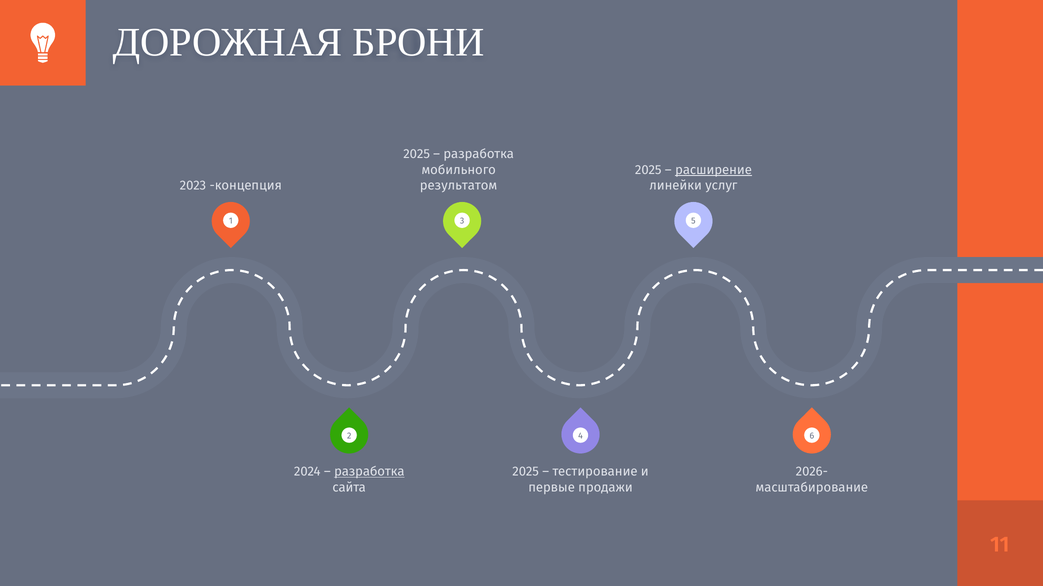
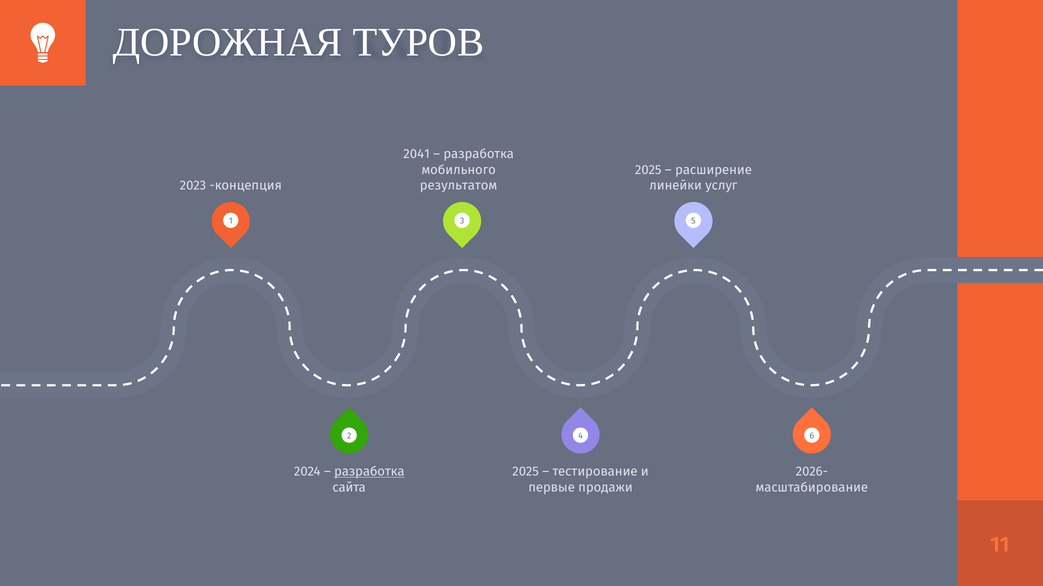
БРОНИ: БРОНИ -> ТУРОВ (418, 43)
2025: 2025 -> 2041 (417, 154)
расширение underline: present -> none (714, 170)
